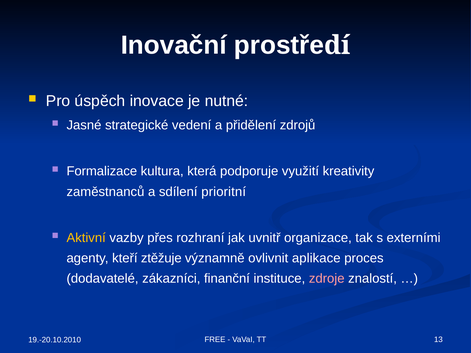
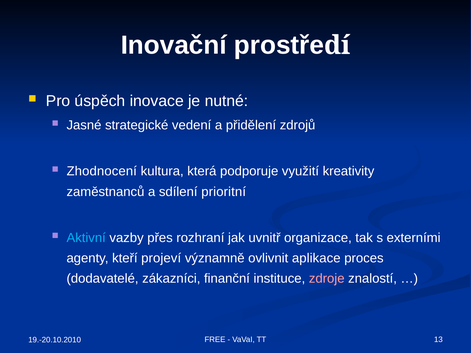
Formalizace: Formalizace -> Zhodnocení (102, 171)
Aktivní colour: yellow -> light blue (86, 238)
ztěžuje: ztěžuje -> projeví (161, 258)
